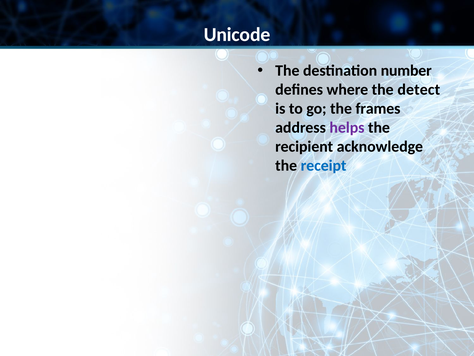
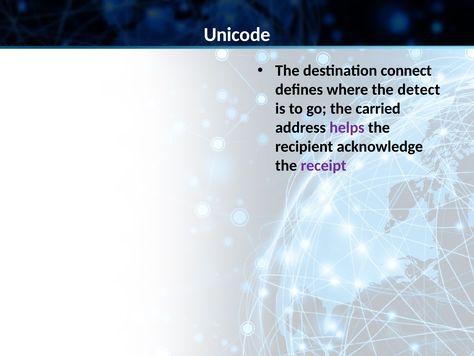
number: number -> connect (406, 71)
frames: frames -> carried (378, 109)
receipt colour: blue -> purple (324, 165)
